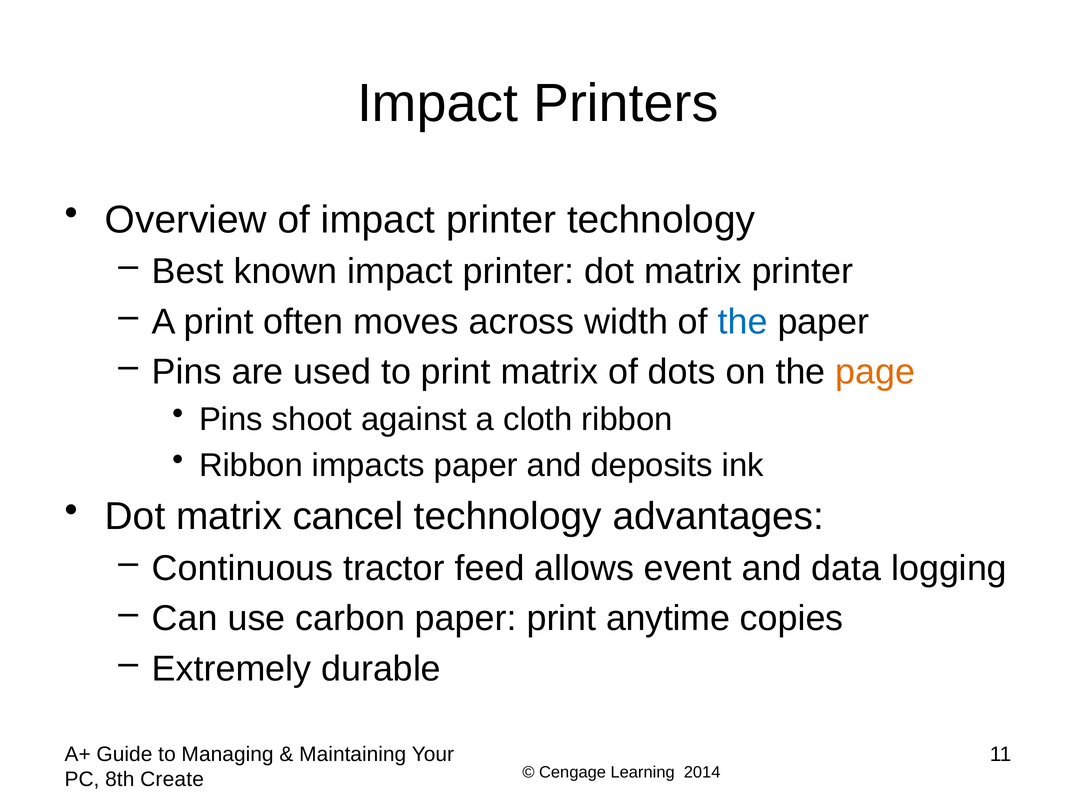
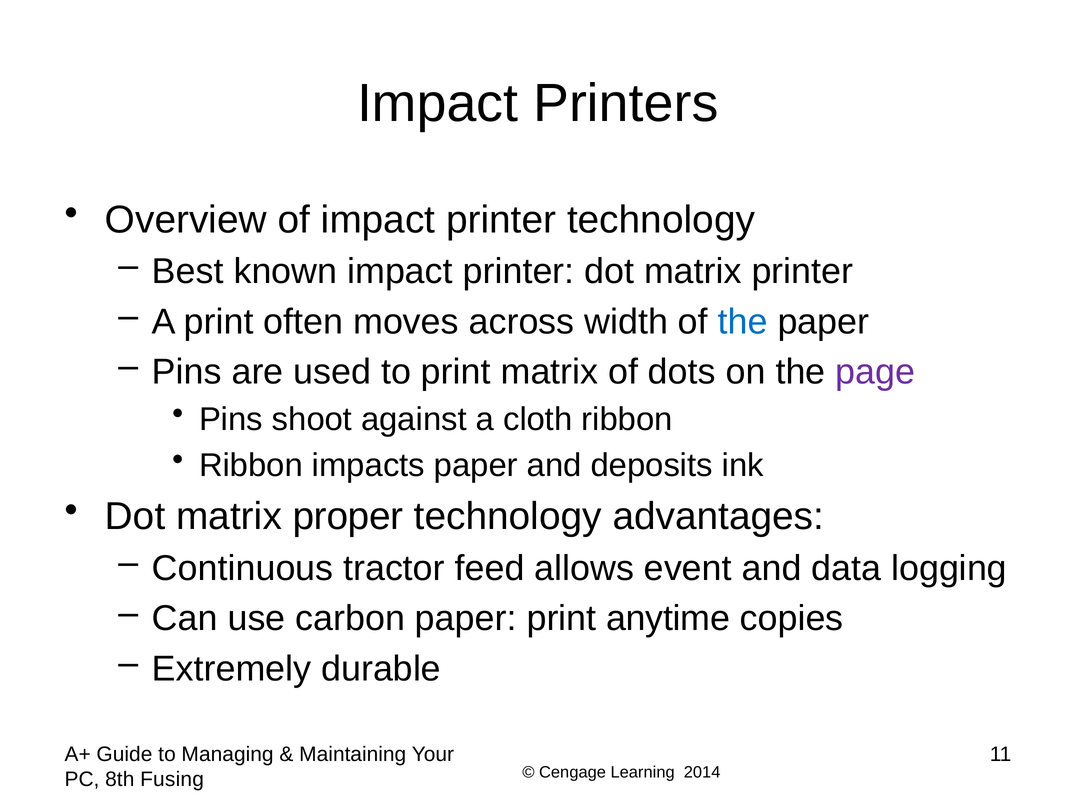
page colour: orange -> purple (875, 372)
cancel: cancel -> proper (348, 517)
Create: Create -> Fusing (172, 779)
